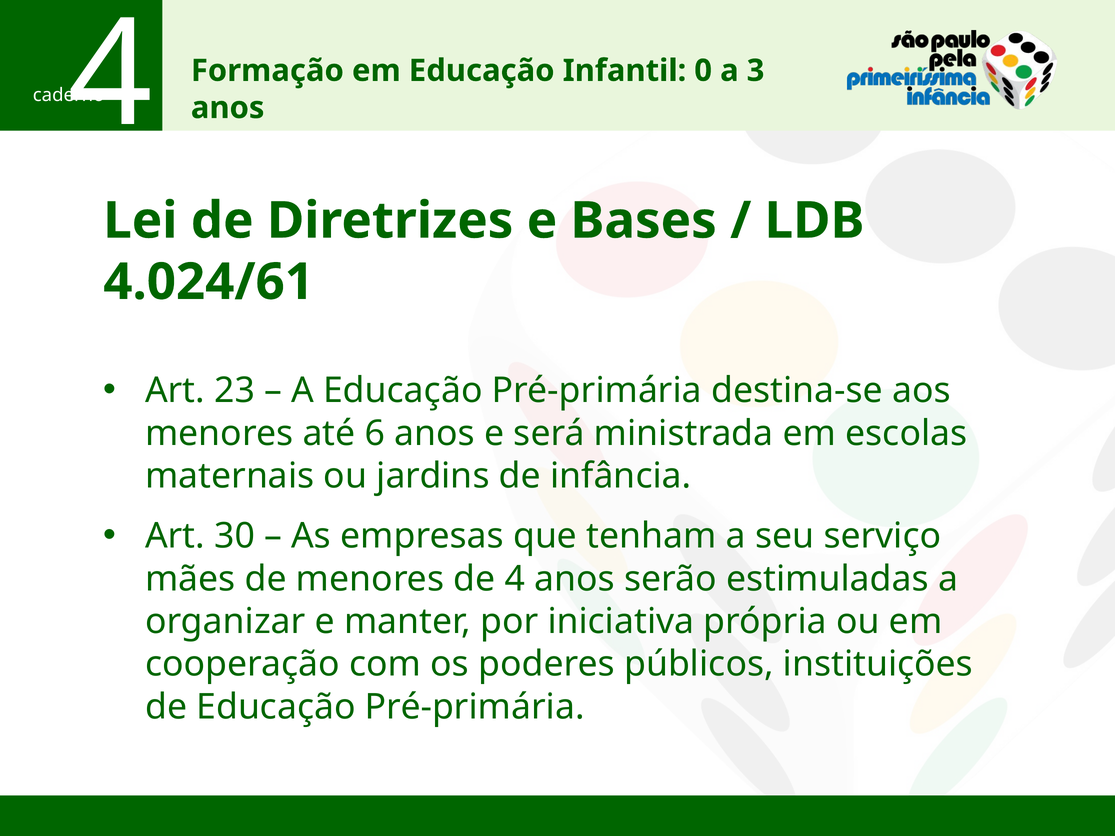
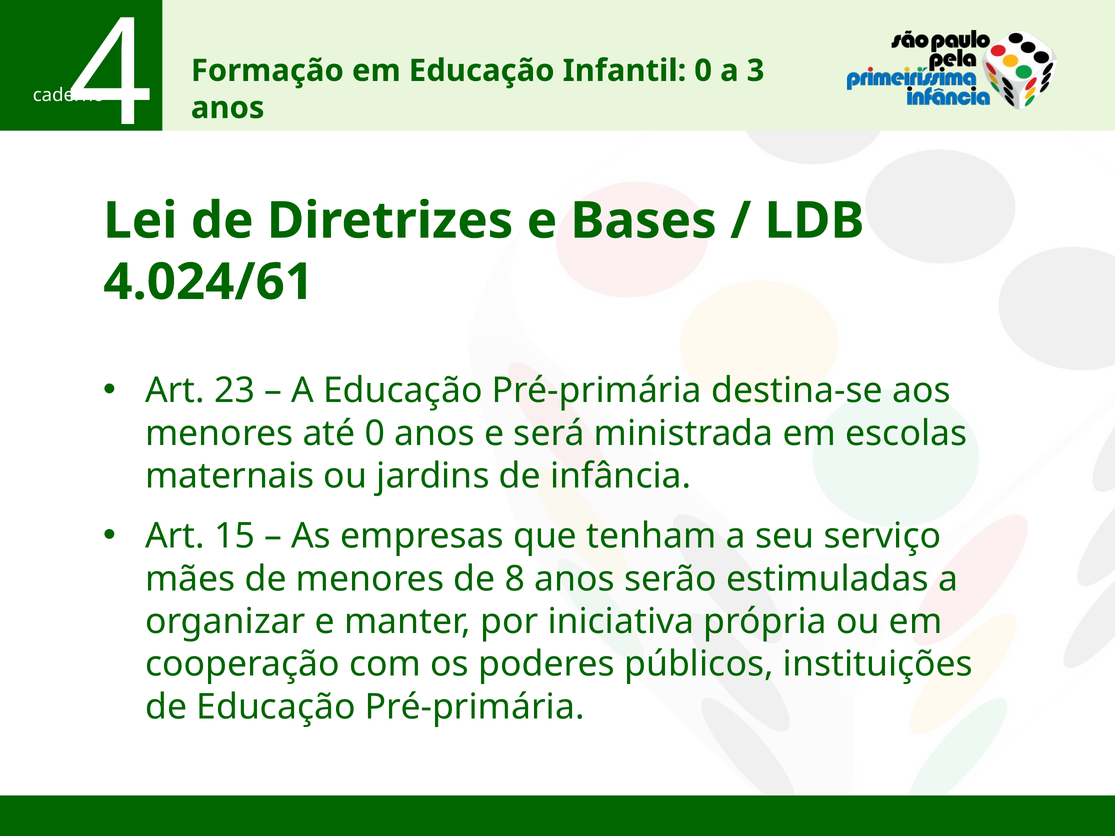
até 6: 6 -> 0 (375, 433)
30: 30 -> 15 (235, 536)
de 4: 4 -> 8 (515, 579)
